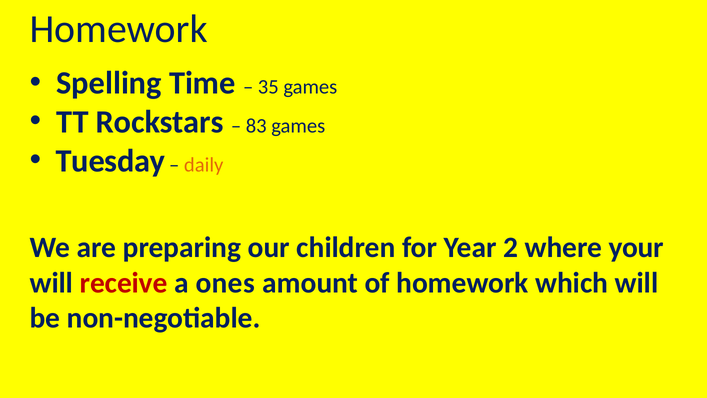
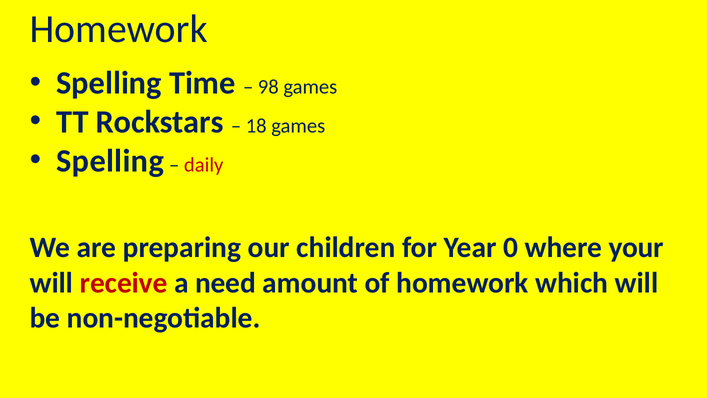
35: 35 -> 98 (268, 87)
83: 83 -> 18 (256, 126)
Tuesday: Tuesday -> Spelling (110, 161)
daily colour: orange -> red (204, 165)
2: 2 -> 0 (511, 247)
ones: ones -> need (226, 283)
